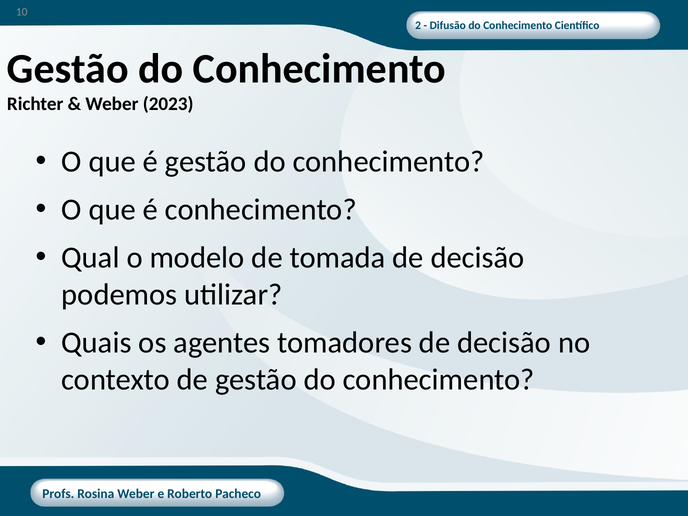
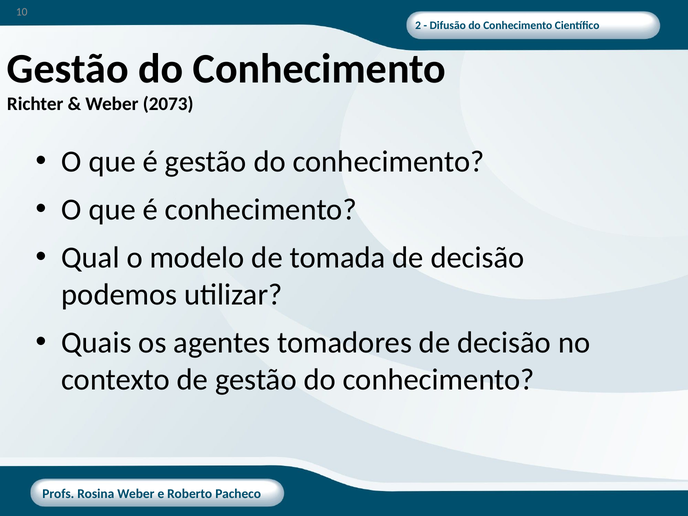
2023: 2023 -> 2073 (168, 104)
